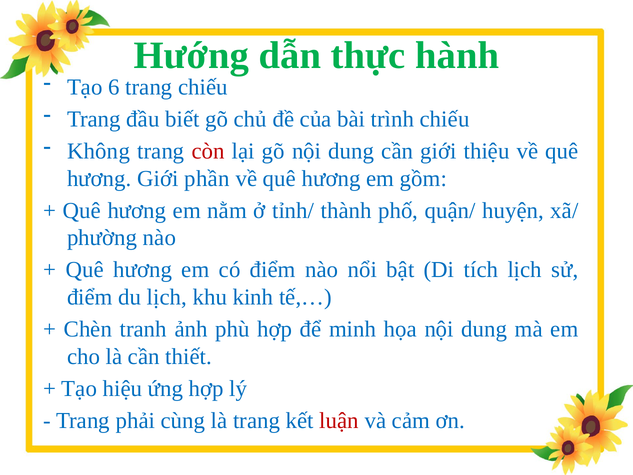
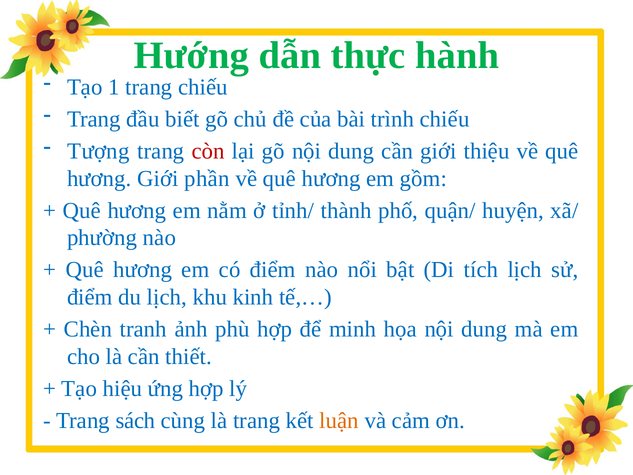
6: 6 -> 1 (114, 87)
Không: Không -> Tượng (99, 151)
phải: phải -> sách (135, 421)
luận colour: red -> orange (339, 421)
